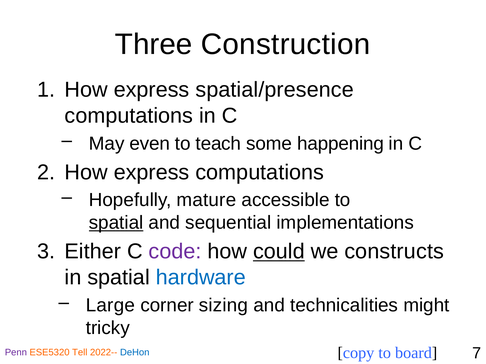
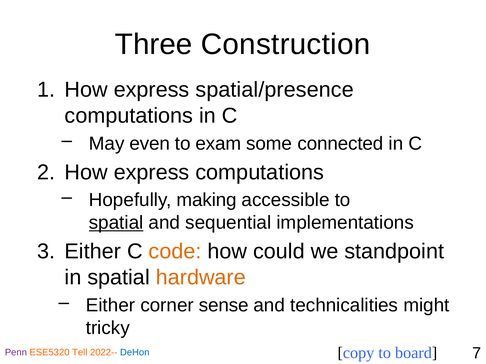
teach: teach -> exam (218, 144)
happening: happening -> connected (340, 144)
mature: mature -> making (207, 200)
code colour: purple -> orange (175, 252)
could underline: present -> none (279, 252)
constructs: constructs -> standpoint (394, 252)
hardware colour: blue -> orange (201, 278)
Large: Large -> Either (111, 306)
sizing: sizing -> sense (224, 306)
